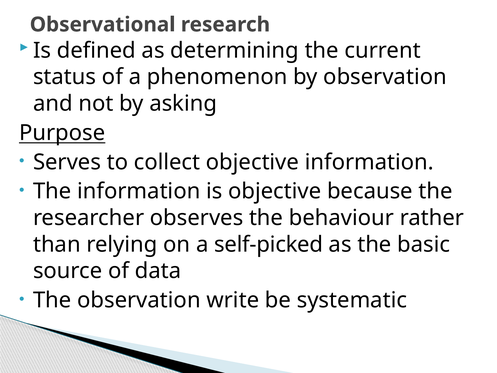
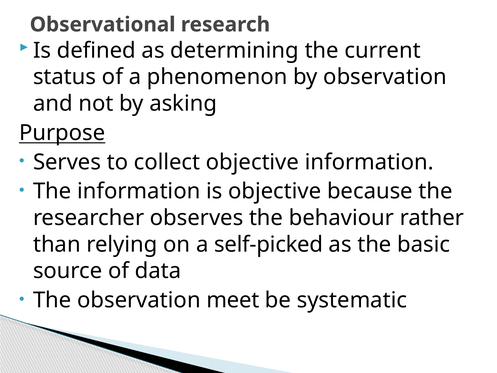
write: write -> meet (233, 300)
